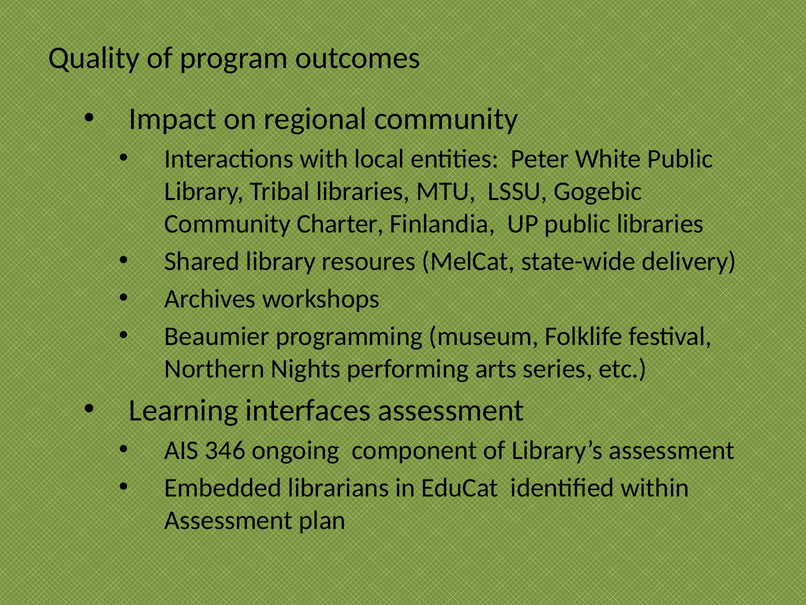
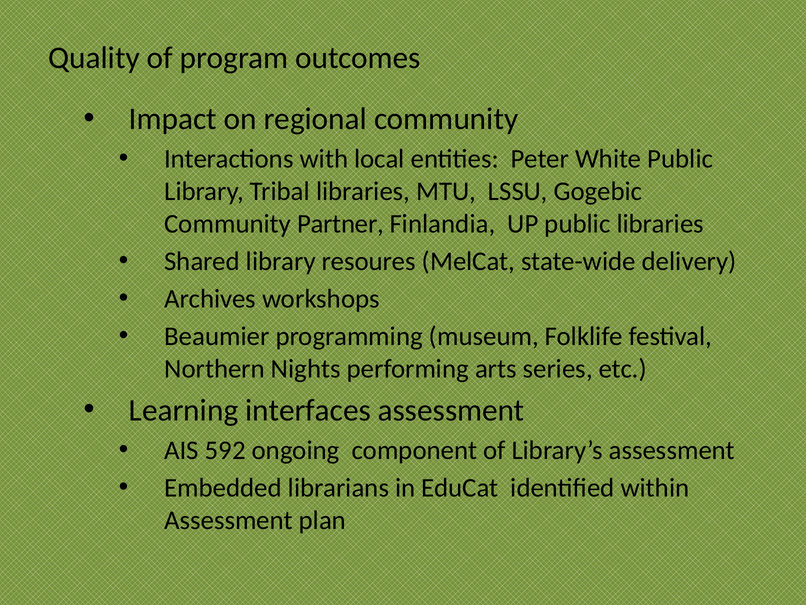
Charter: Charter -> Partner (340, 223)
346: 346 -> 592 (225, 450)
